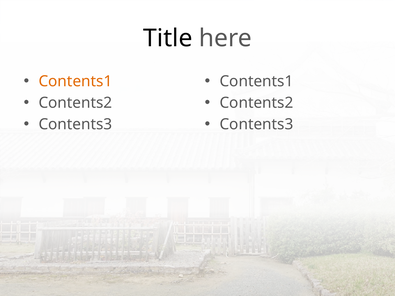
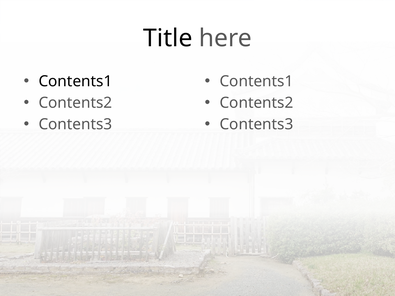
Contents1 colour: orange -> black (75, 81)
